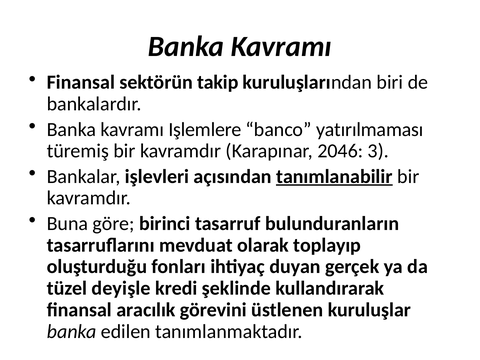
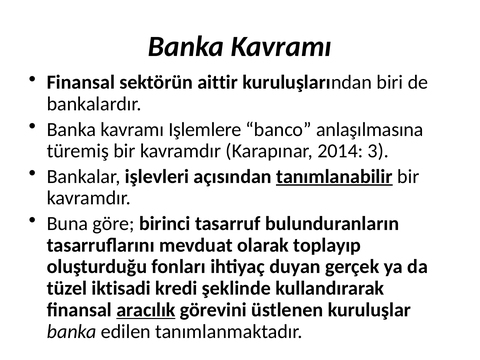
takip: takip -> aittir (218, 82)
yatırılmaması: yatırılmaması -> anlaşılmasına (370, 129)
2046: 2046 -> 2014 (340, 151)
deyişle: deyişle -> iktisadi (121, 288)
aracılık underline: none -> present (146, 310)
